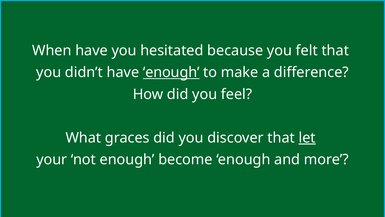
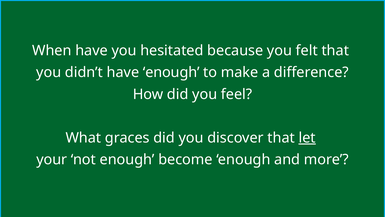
enough underline: present -> none (171, 72)
